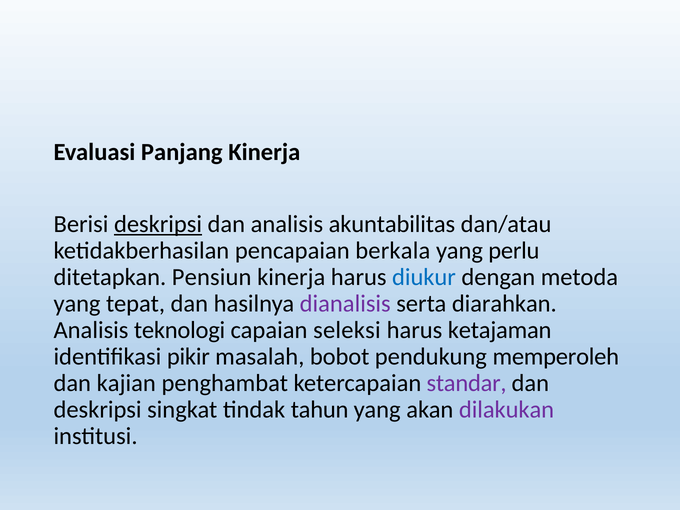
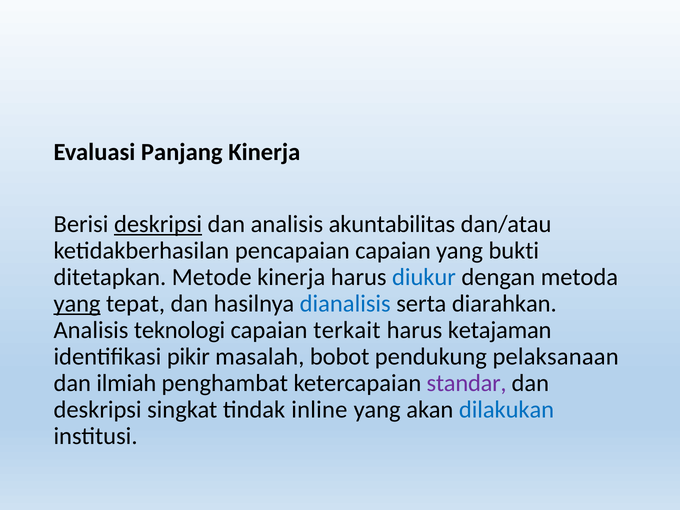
pencapaian berkala: berkala -> capaian (393, 251)
perlu: perlu -> bukti (514, 251)
Pensiun: Pensiun -> Metode (212, 277)
yang underline: none -> present (77, 304)
dianalisis colour: purple -> blue (345, 304)
seleksi: seleksi -> terkait (347, 330)
memperoleh: memperoleh -> pelaksanaan (556, 357)
kajian: kajian -> ilmiah (126, 383)
tahun: tahun -> inline (319, 410)
dilakukan colour: purple -> blue (507, 410)
